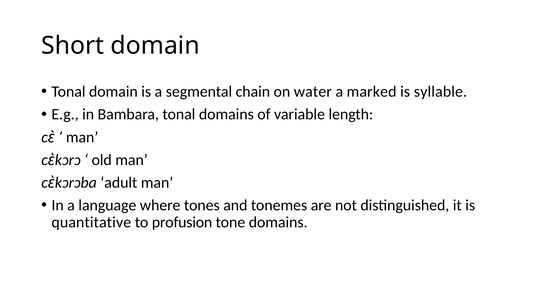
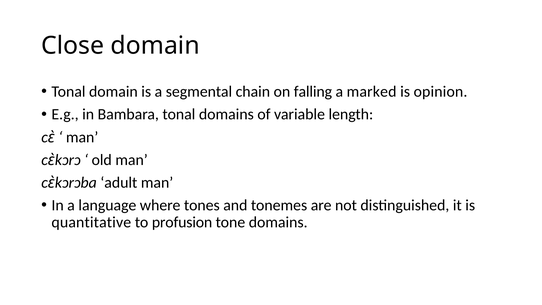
Short: Short -> Close (73, 46)
water: water -> falling (313, 92)
syllable: syllable -> opinion (441, 92)
